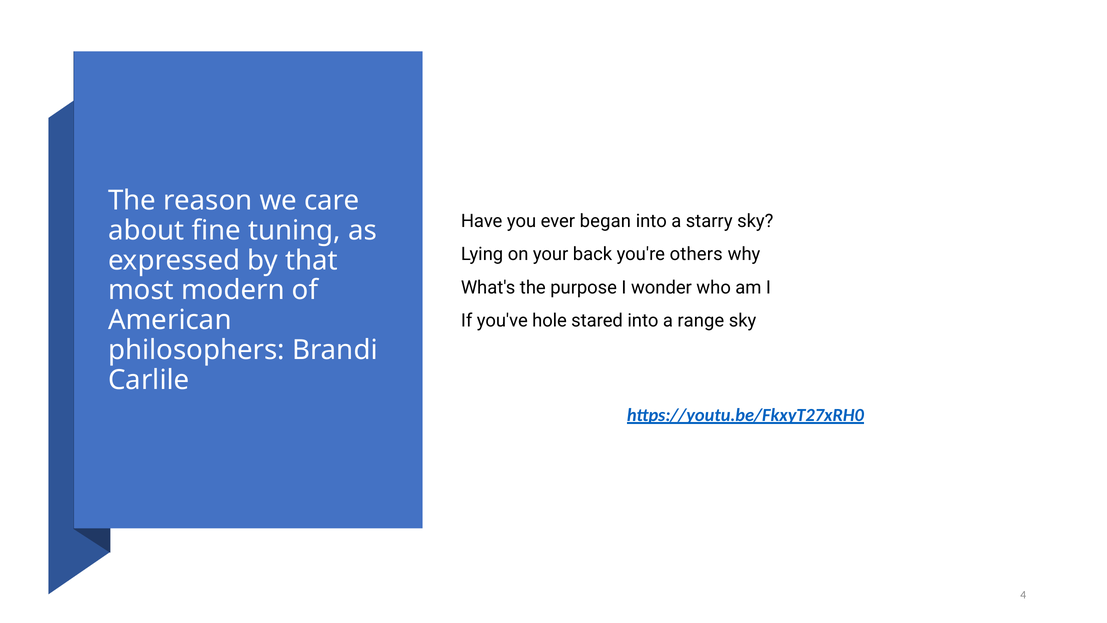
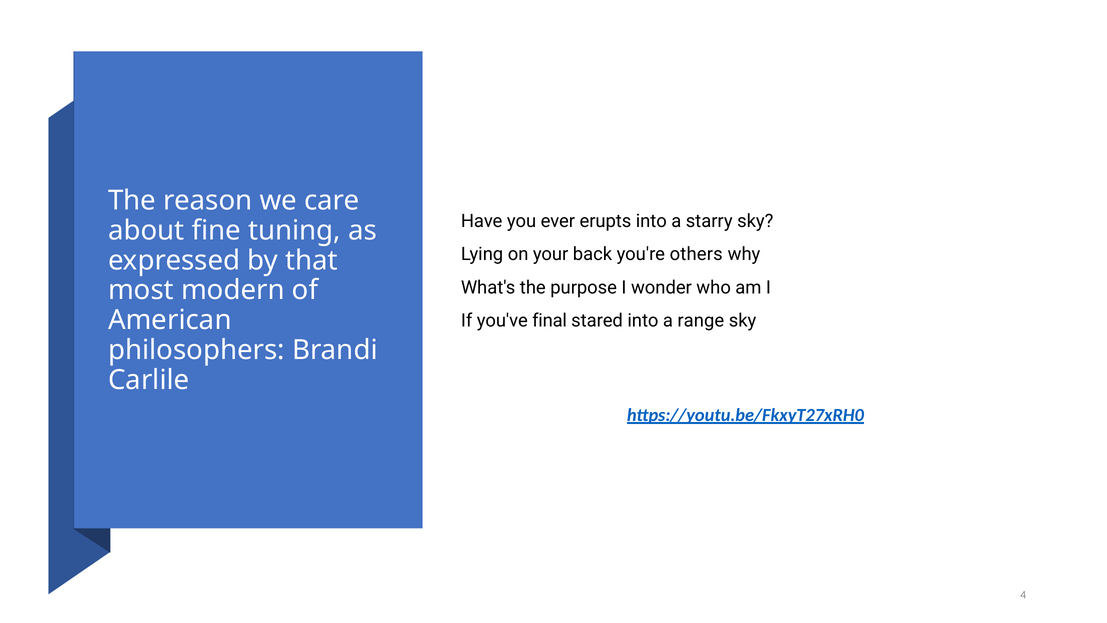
began: began -> erupts (605, 221)
hole: hole -> final (550, 320)
